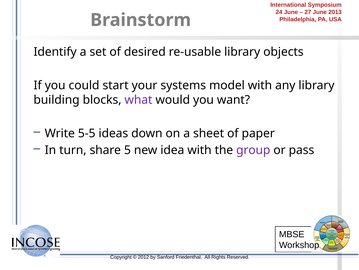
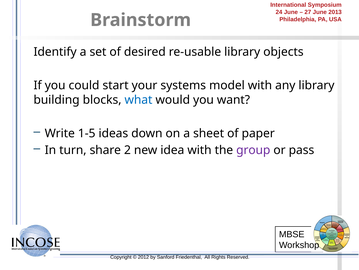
what colour: purple -> blue (138, 100)
5-5: 5-5 -> 1-5 (87, 133)
5: 5 -> 2 (127, 150)
